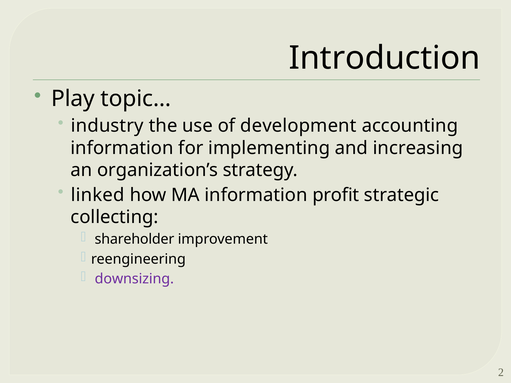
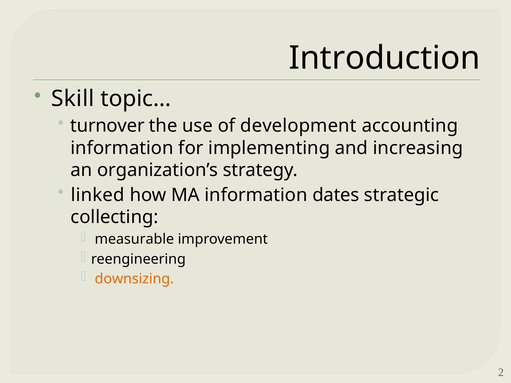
Play: Play -> Skill (73, 99)
industry: industry -> turnover (107, 126)
profit: profit -> dates (336, 195)
shareholder: shareholder -> measurable (134, 239)
downsizing colour: purple -> orange (134, 279)
